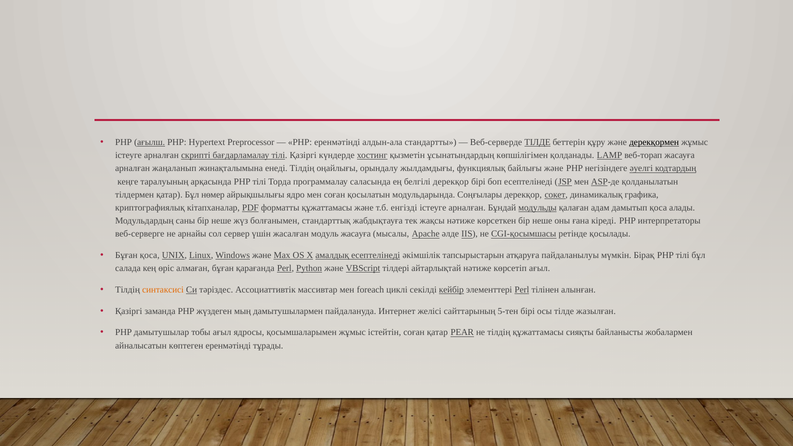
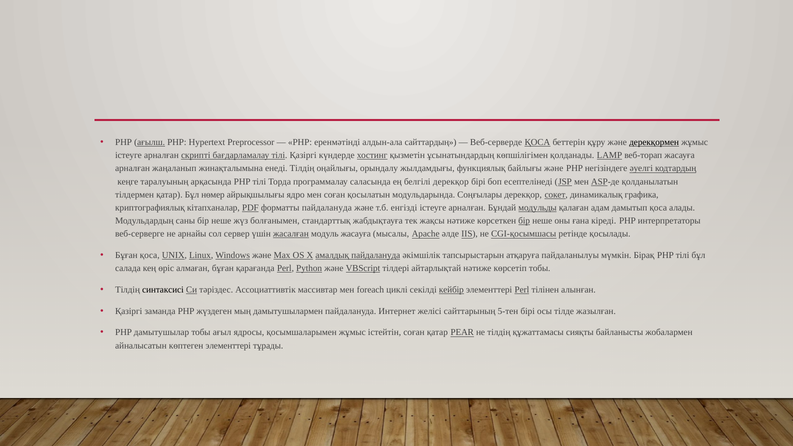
стандартты: стандартты -> сайттардың (431, 142)
Веб-серверде ТІЛДЕ: ТІЛДЕ -> ҚОСА (537, 142)
форматты құжаттамасы: құжаттамасы -> пайдалануда (327, 208)
бір underline: none -> present (524, 221)
жасалған underline: none -> present (291, 234)
амалдық есептелінеді: есептелінеді -> пайдалануда (376, 255)
көрсетіп ағыл: ағыл -> тобы (540, 268)
синтаксисі colour: orange -> black (163, 290)
көптеген еренмәтінді: еренмәтінді -> элементтері (228, 346)
